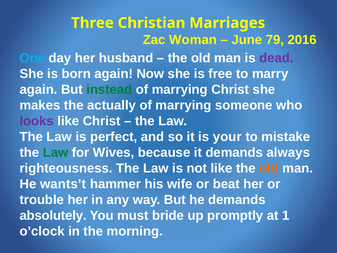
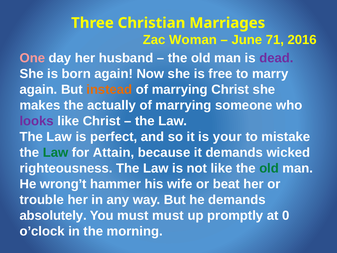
79: 79 -> 71 (275, 40)
One colour: light blue -> pink (32, 58)
instead colour: green -> orange (109, 90)
Wives: Wives -> Attain (114, 152)
always: always -> wicked (288, 152)
old colour: orange -> green (269, 168)
wants’t: wants’t -> wrong’t (63, 184)
must bride: bride -> must (168, 215)
1: 1 -> 0 (286, 215)
